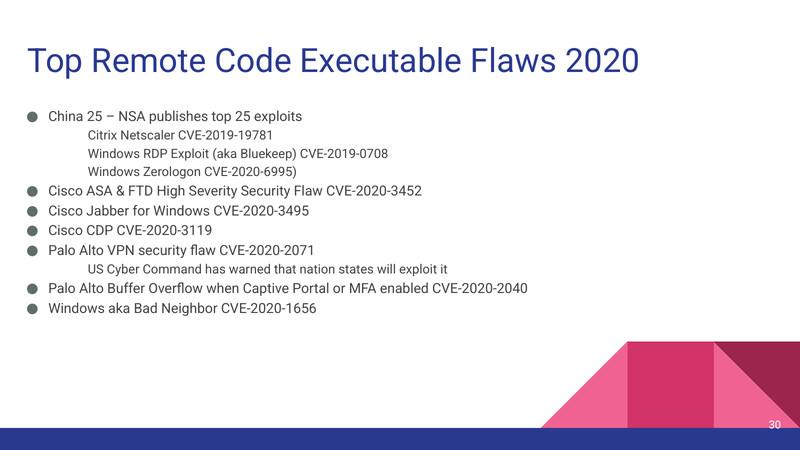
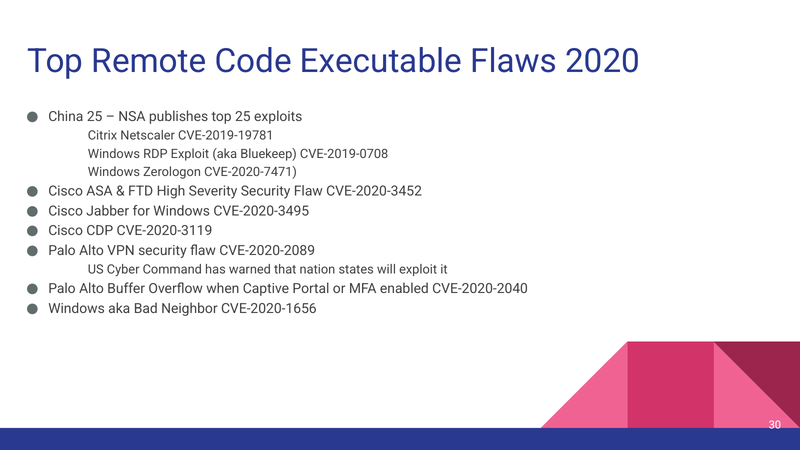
CVE-2020-6995: CVE-2020-6995 -> CVE-2020-7471 (251, 172)
CVE-2020-2071: CVE-2020-2071 -> CVE-2020-2089 (267, 251)
